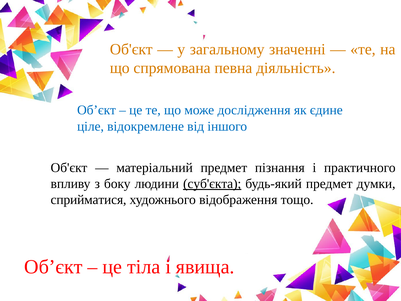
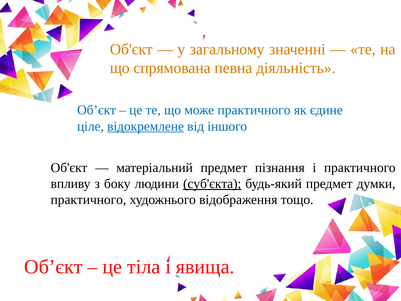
може дослідження: дослідження -> практичного (254, 110)
відокремлене underline: none -> present (146, 126)
сприйматися: сприйматися -> практичного (88, 200)
